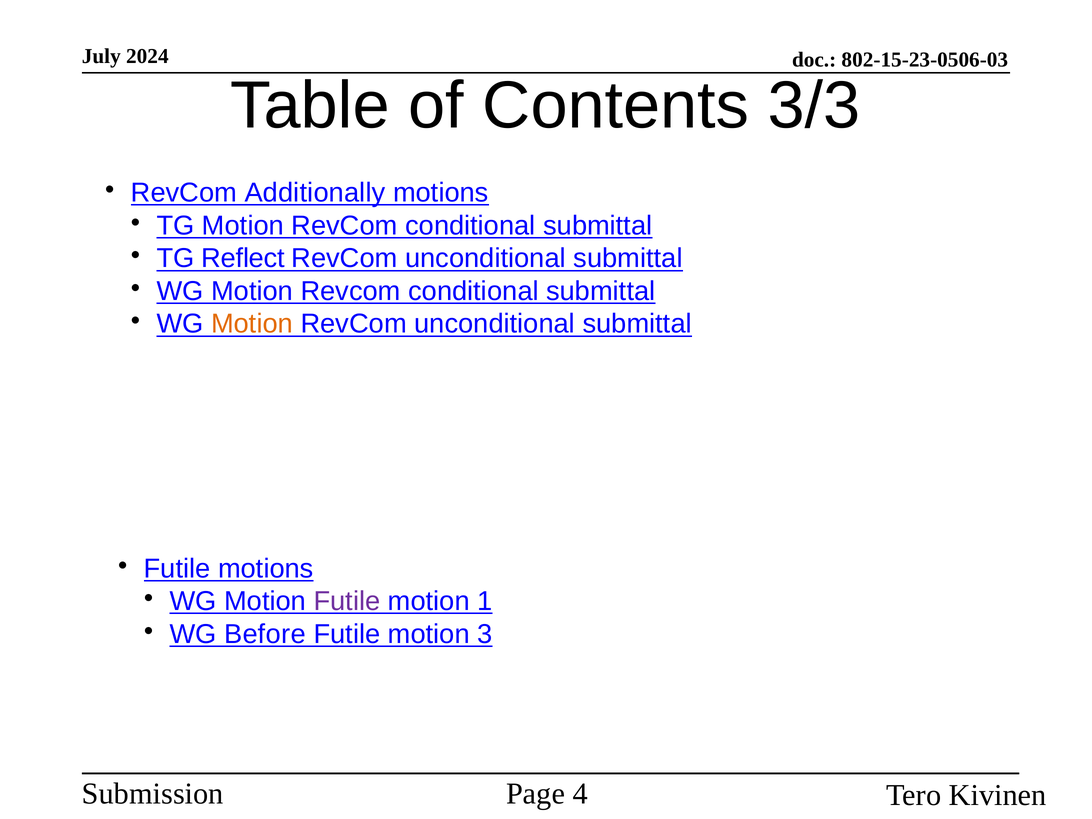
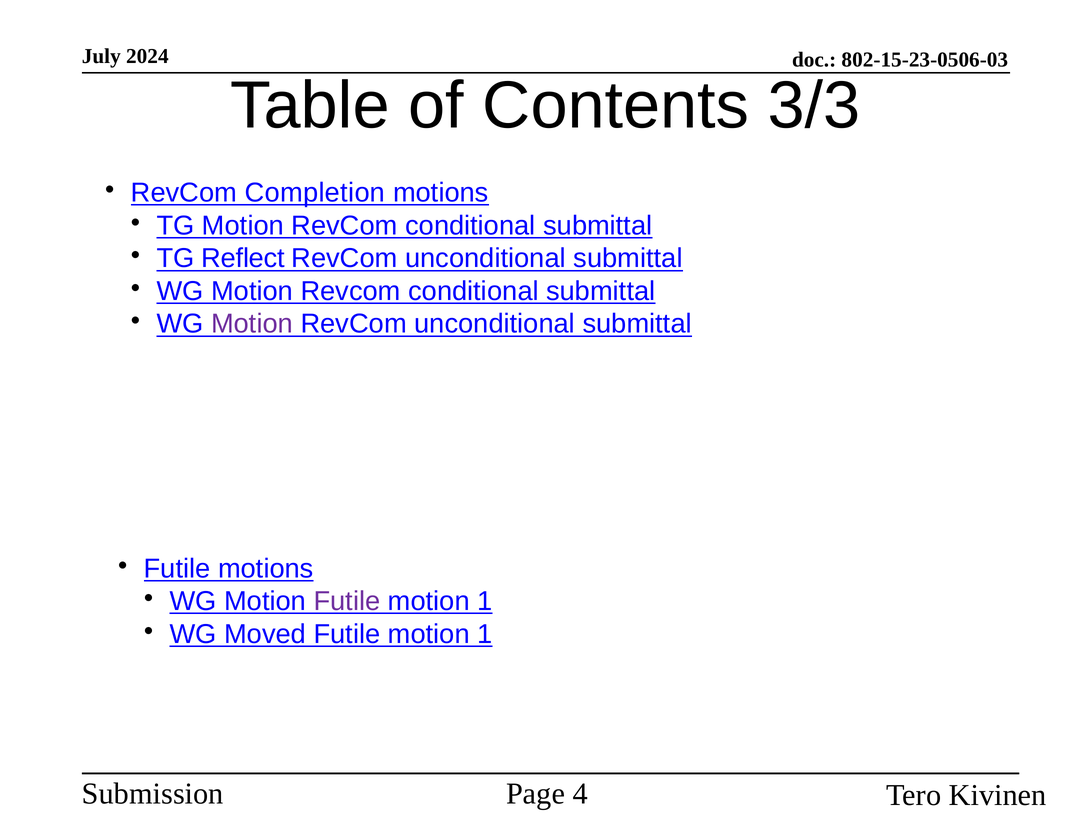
Additionally: Additionally -> Completion (315, 193)
Motion colour: orange -> purple (252, 324)
Before: Before -> Moved (265, 634)
3: 3 -> 1 (485, 634)
